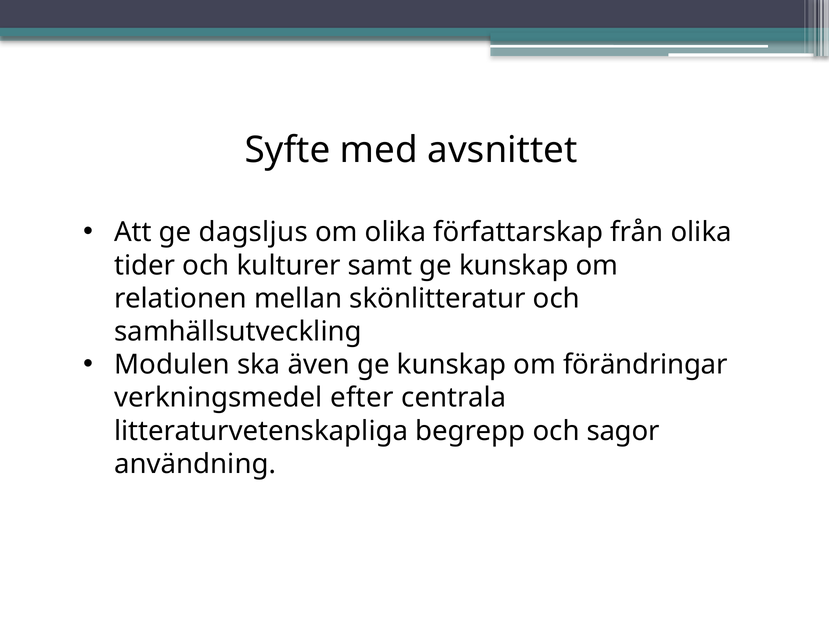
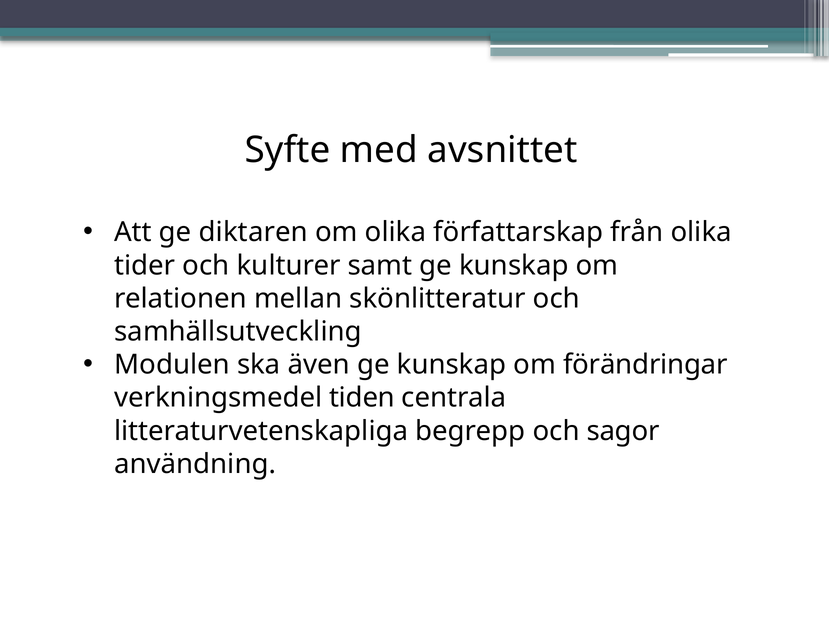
dagsljus: dagsljus -> diktaren (253, 233)
efter: efter -> tiden (362, 398)
